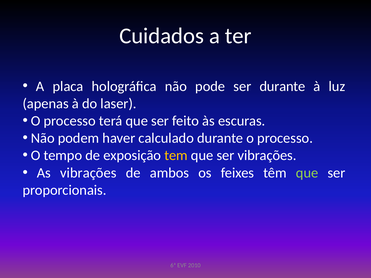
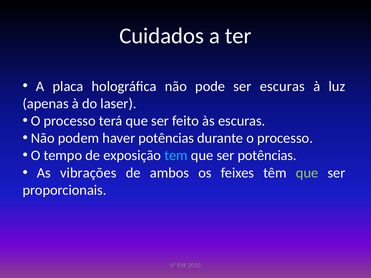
ser durante: durante -> escuras (282, 86)
haver calculado: calculado -> potências (166, 138)
tem colour: yellow -> light blue (176, 156)
ser vibrações: vibrações -> potências (267, 156)
